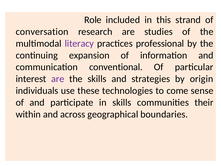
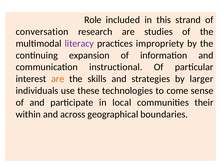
professional: professional -> impropriety (160, 43)
conventional: conventional -> instructional (116, 67)
are colour: purple -> orange (58, 79)
origin: origin -> larger (202, 79)
in skills: skills -> local (122, 102)
